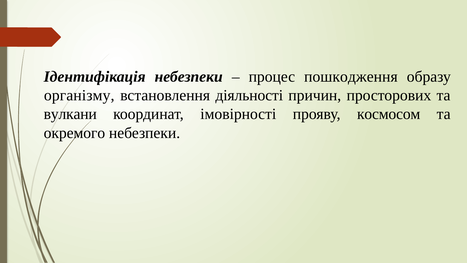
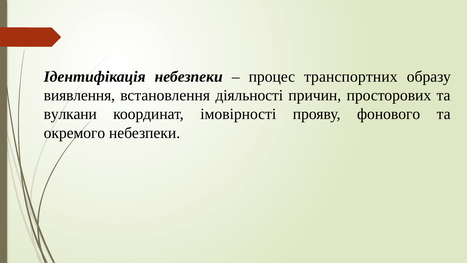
пошкодження: пошкодження -> транспортних (351, 77)
організму: організму -> виявлення (79, 95)
космосом: космосом -> фонового (389, 114)
